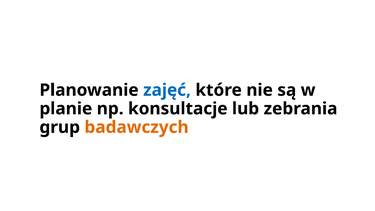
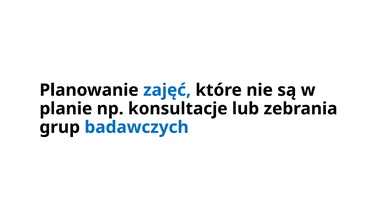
badawczych colour: orange -> blue (137, 127)
